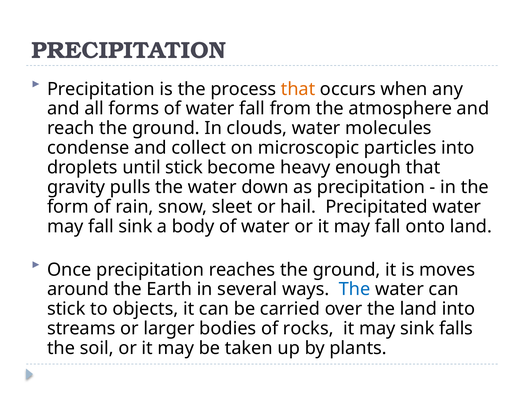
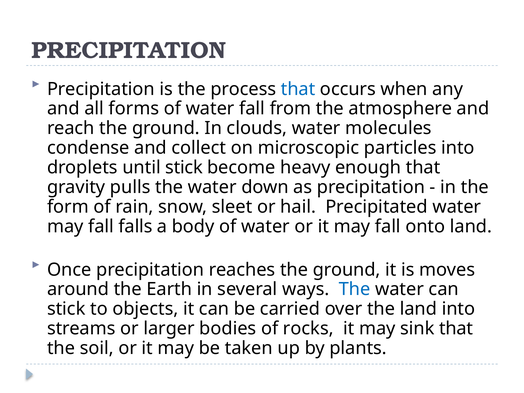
that colour: orange -> blue (298, 89)
fall sink: sink -> falls (136, 226)
sink falls: falls -> that (456, 329)
